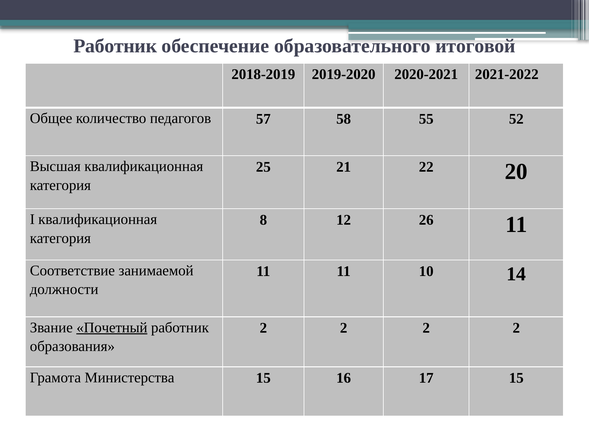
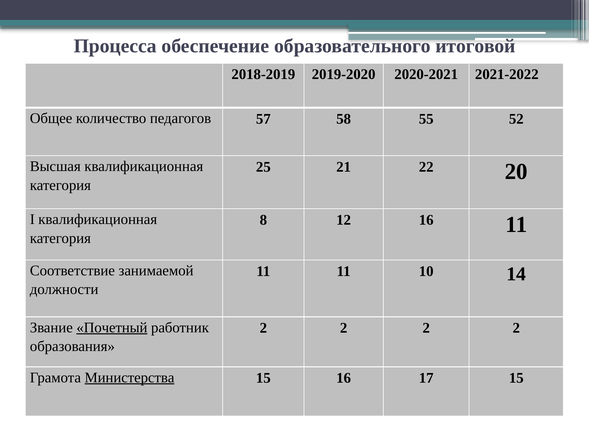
Работник: Работник -> Процесса (115, 46)
12 26: 26 -> 16 (426, 220)
Министерства underline: none -> present (130, 377)
